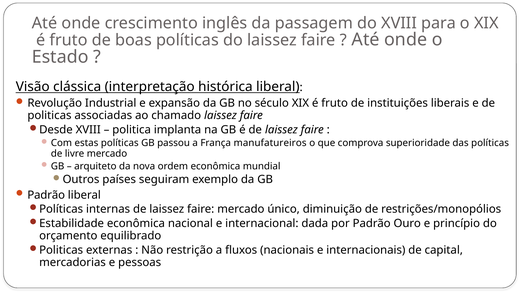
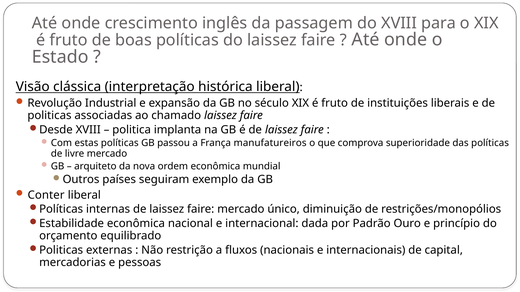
Padrão: Padrão -> Conter (46, 195)
